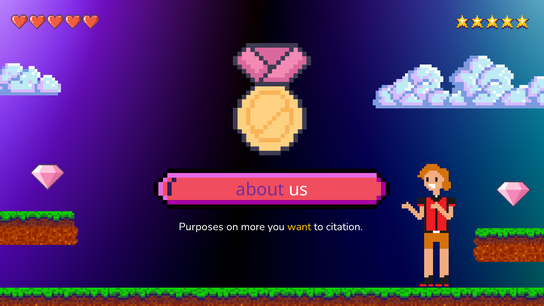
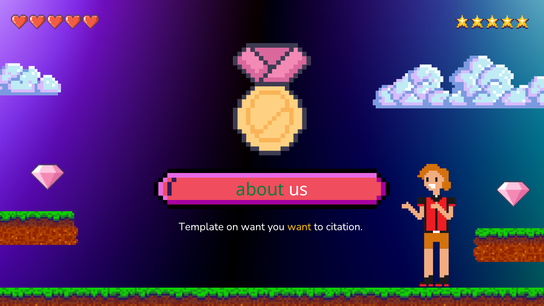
about colour: purple -> green (260, 190)
Purposes: Purposes -> Template (201, 227)
on more: more -> want (253, 227)
